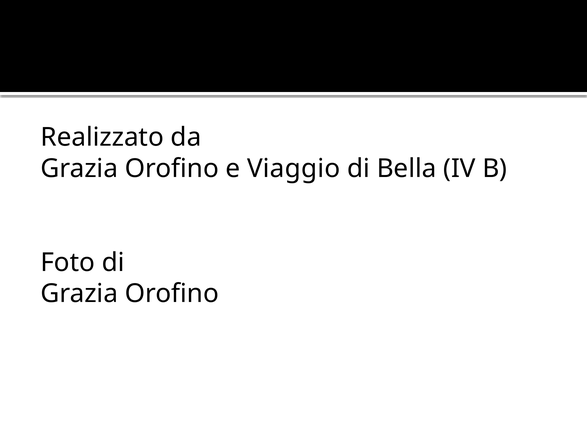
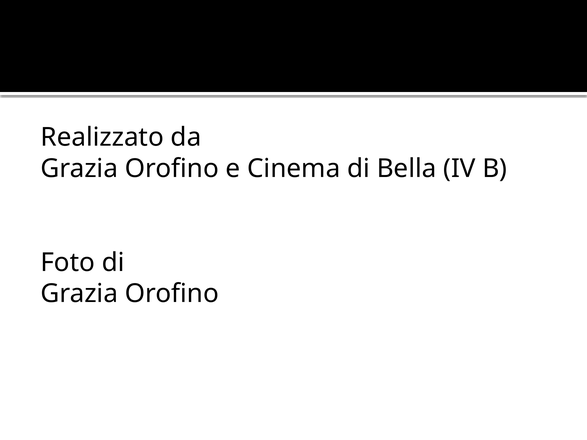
Viaggio: Viaggio -> Cinema (294, 169)
